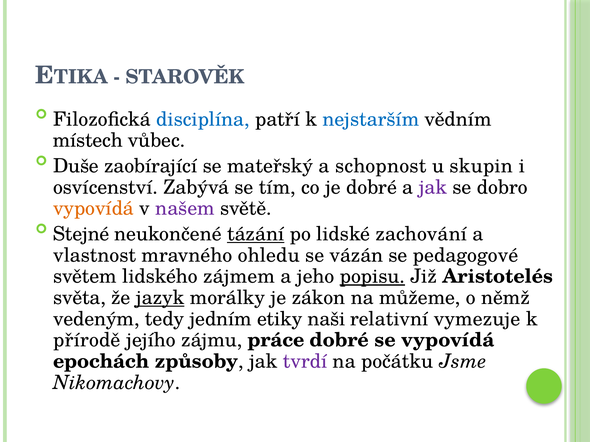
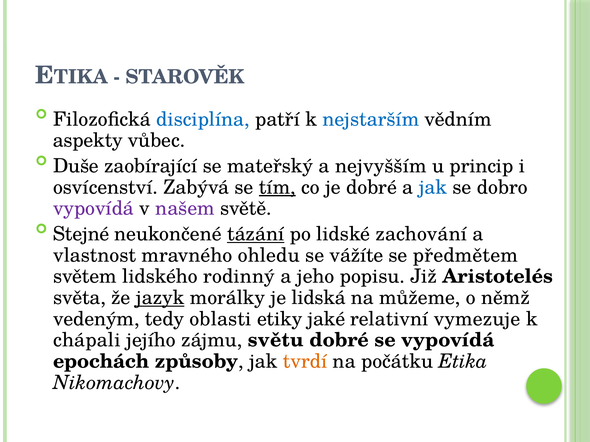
místech: místech -> aspekty (88, 141)
schopnost: schopnost -> nejvyšším (381, 166)
skupin: skupin -> princip (481, 166)
tím underline: none -> present (277, 187)
jak colour: purple -> blue (433, 187)
vypovídá colour: orange -> purple (94, 209)
vázán: vázán -> vážíte (356, 256)
pedagogové: pedagogové -> předmětem (466, 256)
zájmem: zájmem -> rodinný (239, 277)
popisu underline: present -> none (372, 277)
zákon: zákon -> lidská (319, 298)
jedním: jedním -> oblasti (220, 319)
naši: naši -> jaké (326, 319)
přírodě: přírodě -> chápali (87, 341)
práce: práce -> světu (276, 341)
tvrdí colour: purple -> orange (305, 362)
Jsme: Jsme -> Etika (463, 362)
